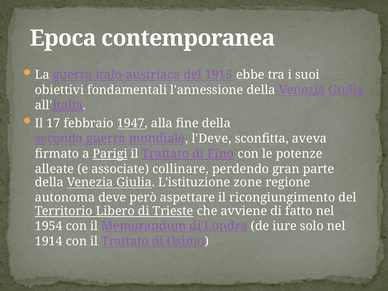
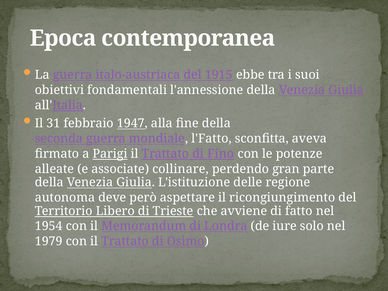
17: 17 -> 31 (53, 123)
l'Deve: l'Deve -> l'Fatto (211, 139)
zone: zone -> delle (248, 182)
1914: 1914 -> 1979 (49, 241)
